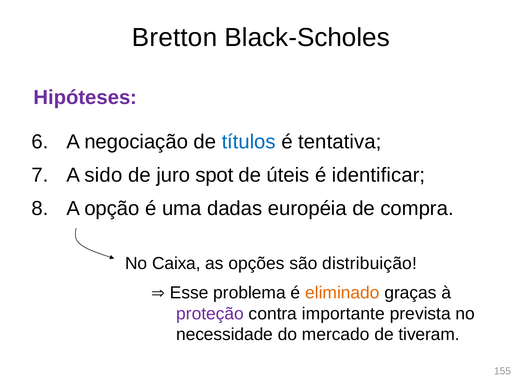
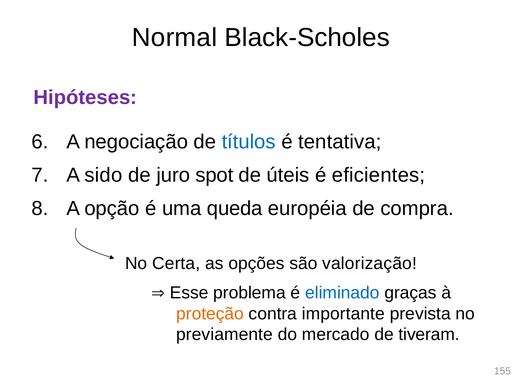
Bretton: Bretton -> Normal (175, 38)
identificar: identificar -> eficientes (378, 175)
dadas: dadas -> queda (235, 209)
Caixa: Caixa -> Certa (176, 264)
distribuição: distribuição -> valorização (370, 264)
eliminado colour: orange -> blue (342, 293)
proteção colour: purple -> orange (210, 314)
necessidade: necessidade -> previamente (224, 335)
